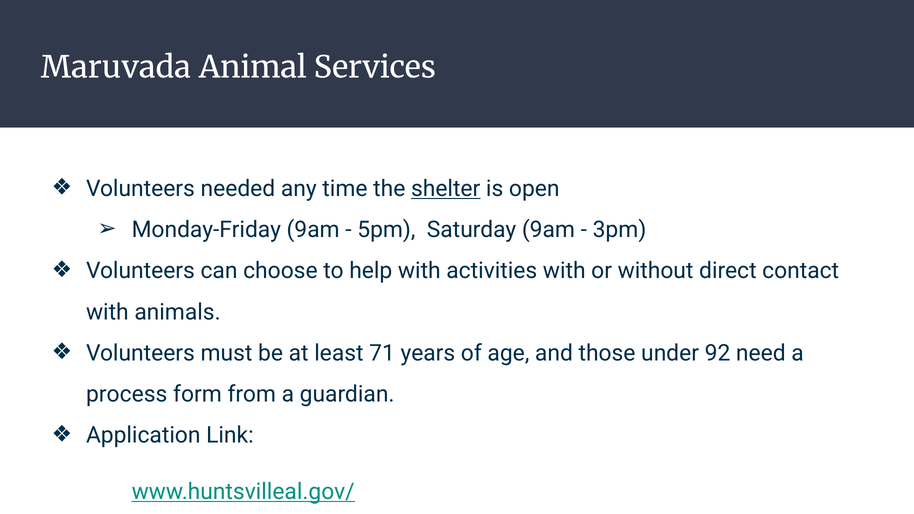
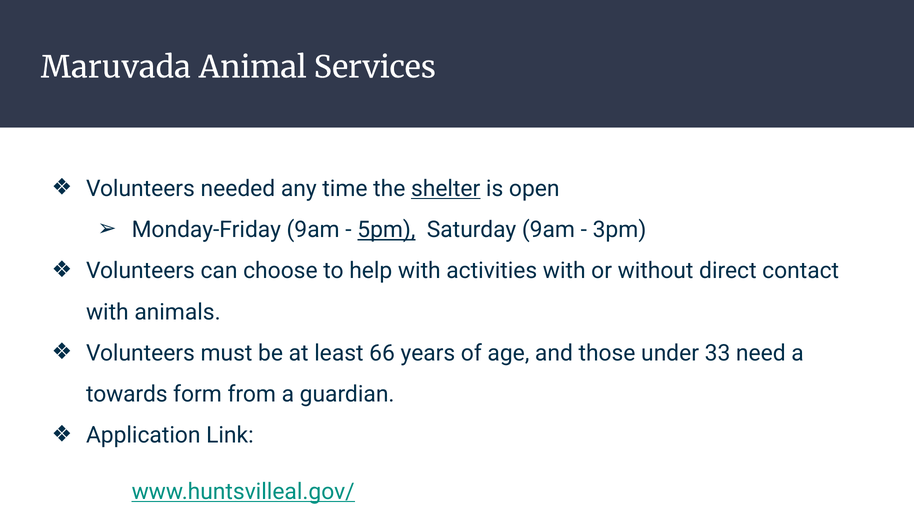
5pm underline: none -> present (386, 230)
71: 71 -> 66 (382, 353)
92: 92 -> 33 (718, 353)
process: process -> towards (127, 394)
